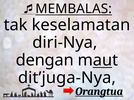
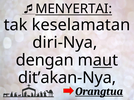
MEMBALAS: MEMBALAS -> MENYERTAI (74, 9)
dit’juga-Nya: dit’juga-Nya -> dit’akan-Nya (67, 78)
